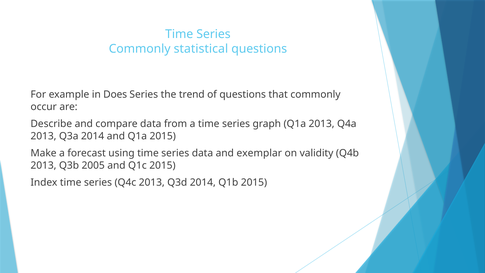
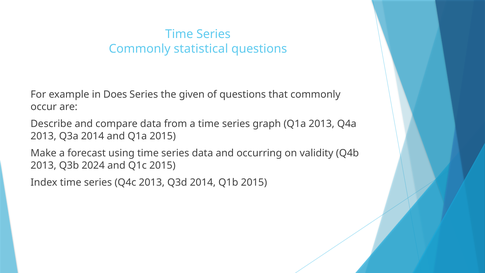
trend: trend -> given (192, 95)
exemplar: exemplar -> occurring (259, 153)
2005: 2005 -> 2024 (93, 165)
